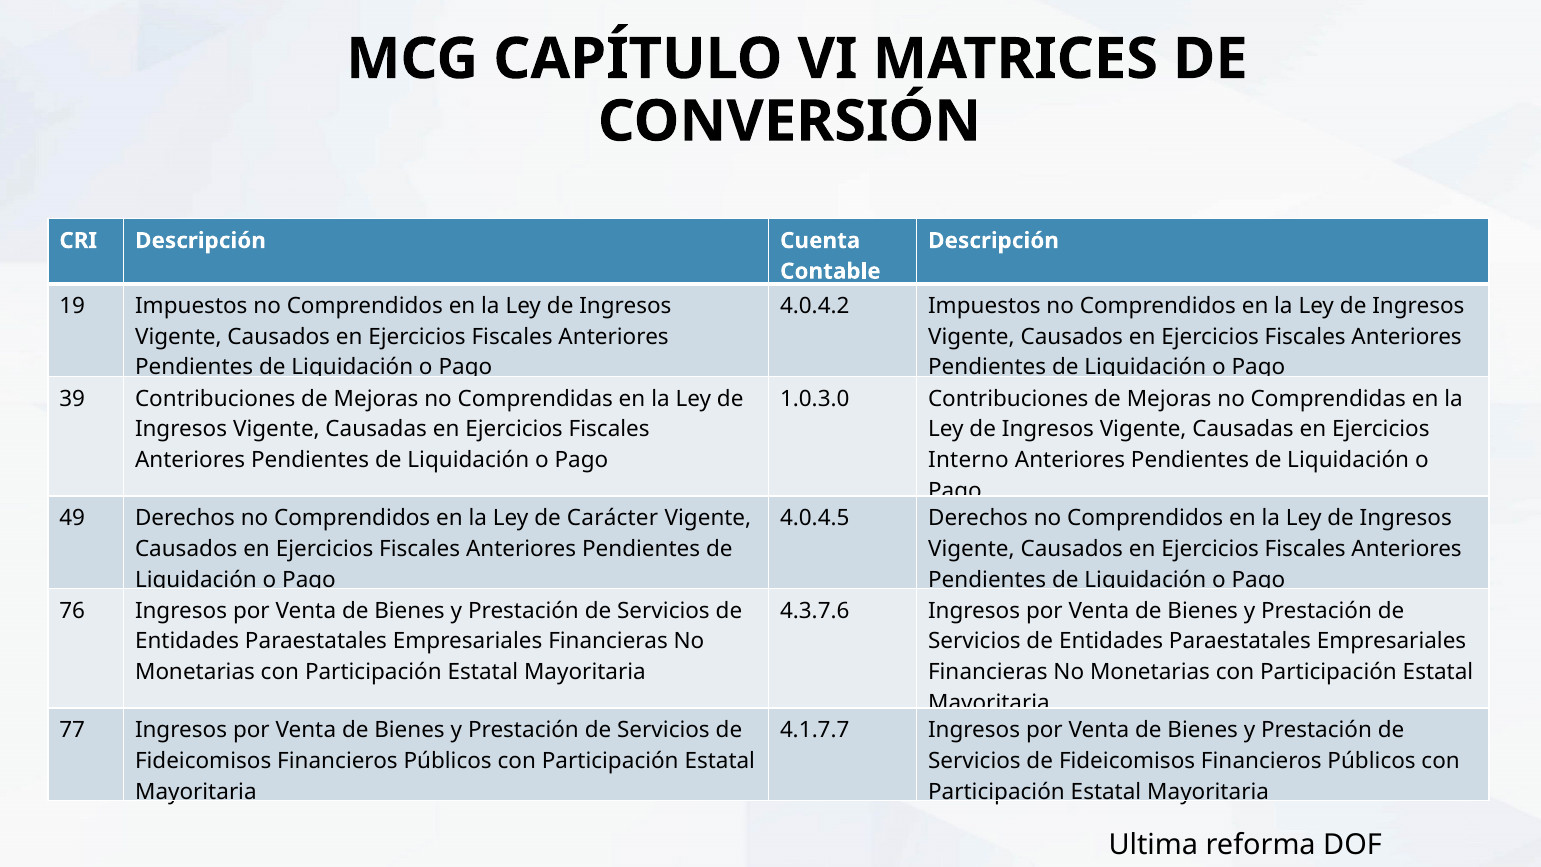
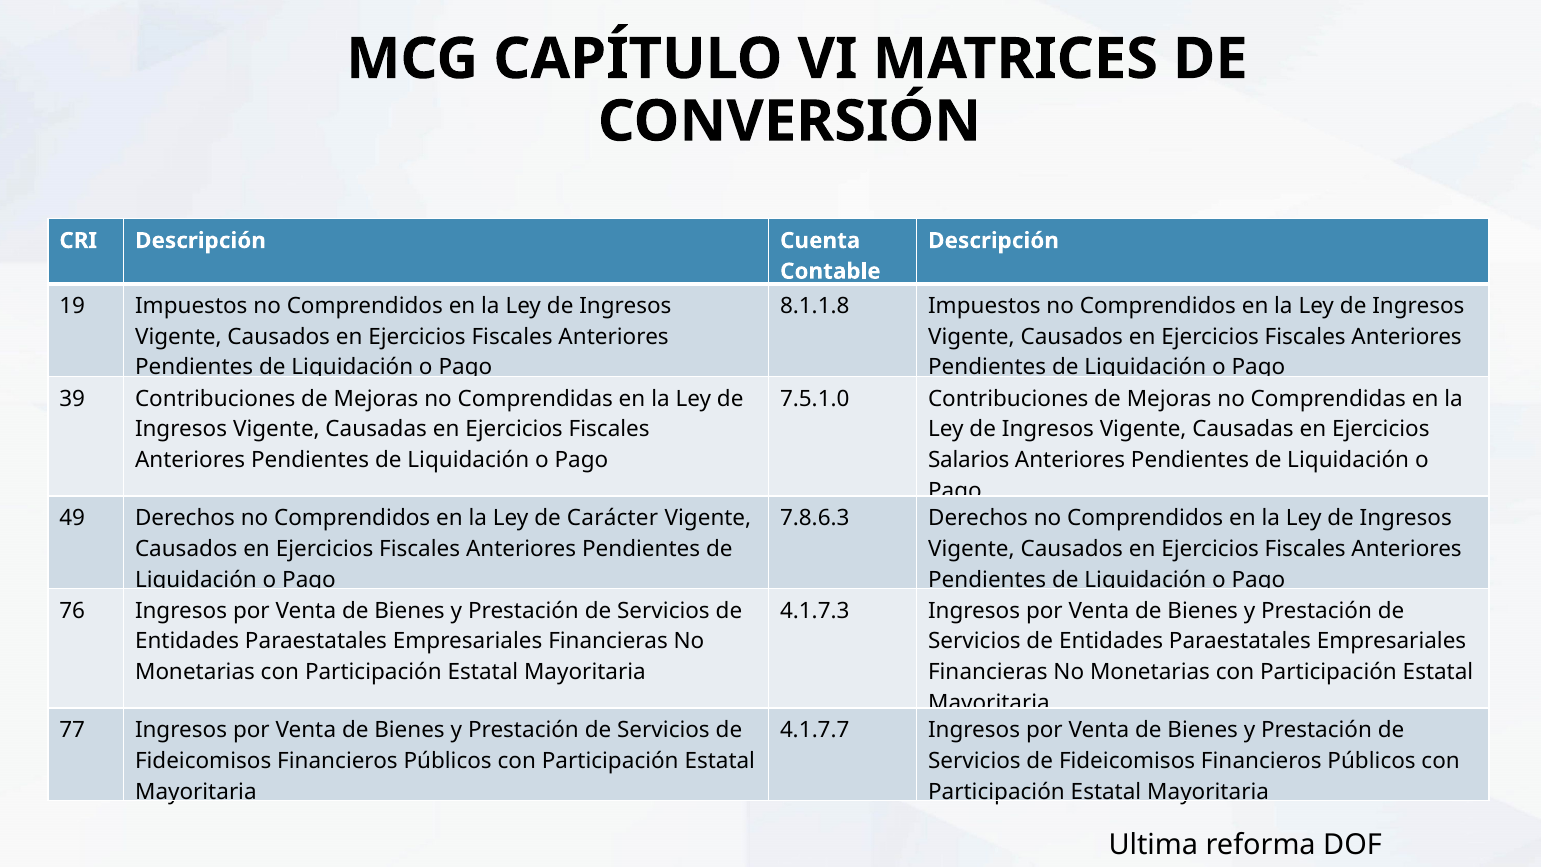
4.0.4.2: 4.0.4.2 -> 8.1.1.8 (815, 306)
1.0.3.0: 1.0.3.0 -> 7.5.1.0 (815, 399)
Interno: Interno -> Salarios (969, 460)
4.0.4.5: 4.0.4.5 -> 7.8.6.3 (815, 518)
4.3.7.6: 4.3.7.6 -> 4.1.7.3 (815, 611)
